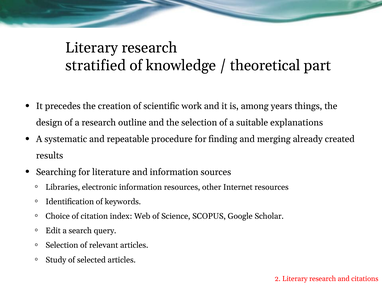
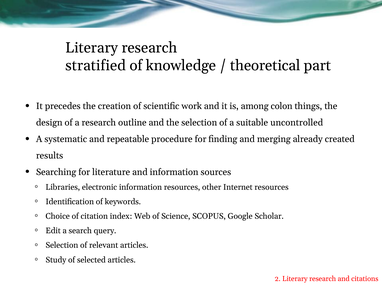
years: years -> colon (282, 106)
explanations: explanations -> uncontrolled (297, 123)
